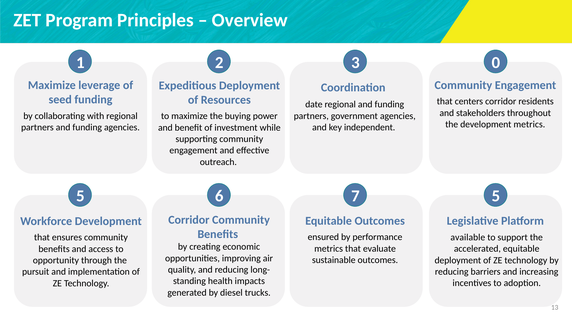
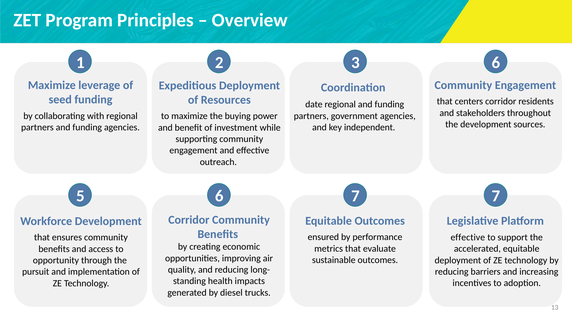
3 0: 0 -> 6 (496, 63)
development metrics: metrics -> sources (529, 124)
7 5: 5 -> 7 (496, 196)
available: available -> effective (468, 237)
